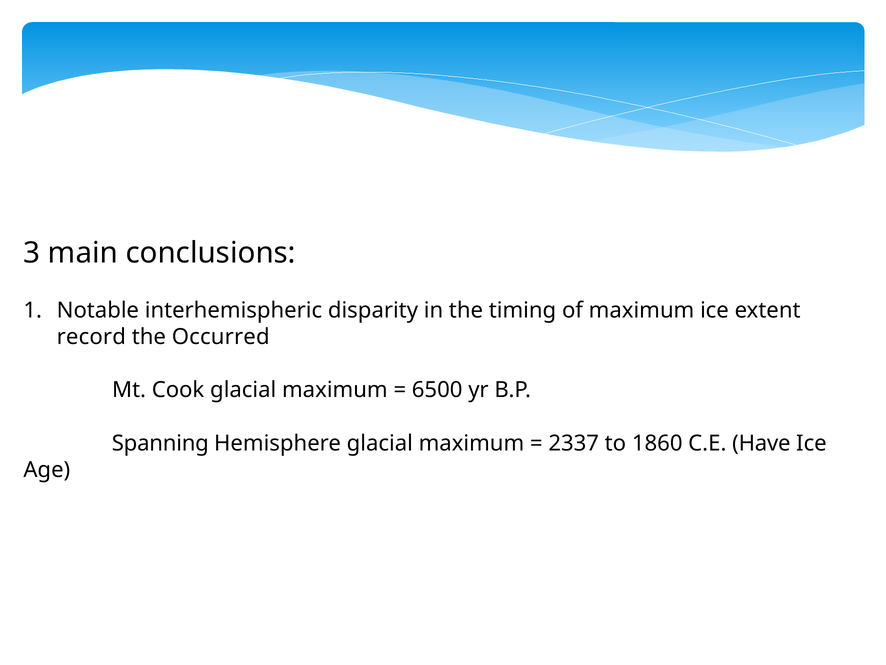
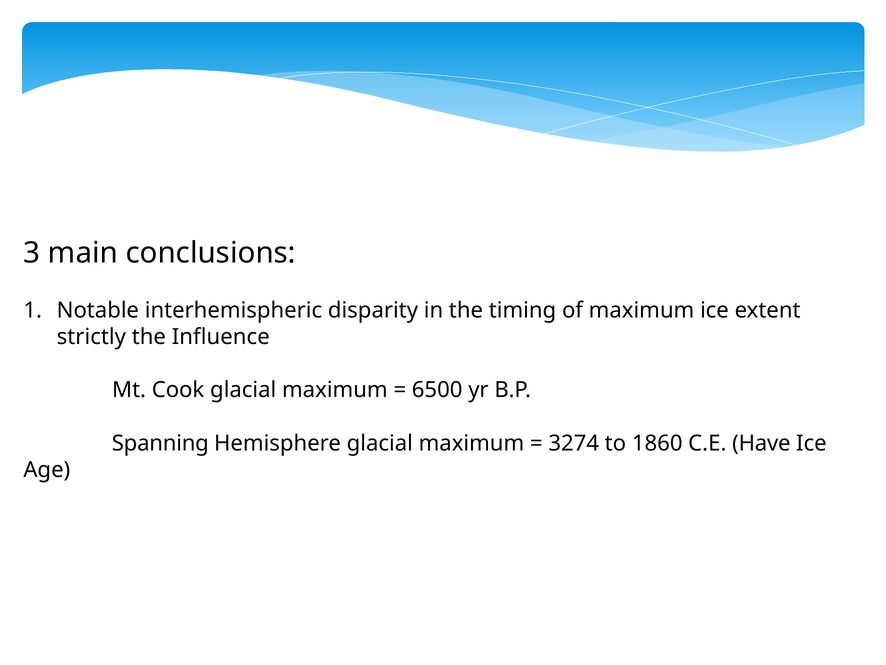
record: record -> strictly (91, 337)
Occurred: Occurred -> Influence (221, 337)
2337: 2337 -> 3274 (574, 443)
